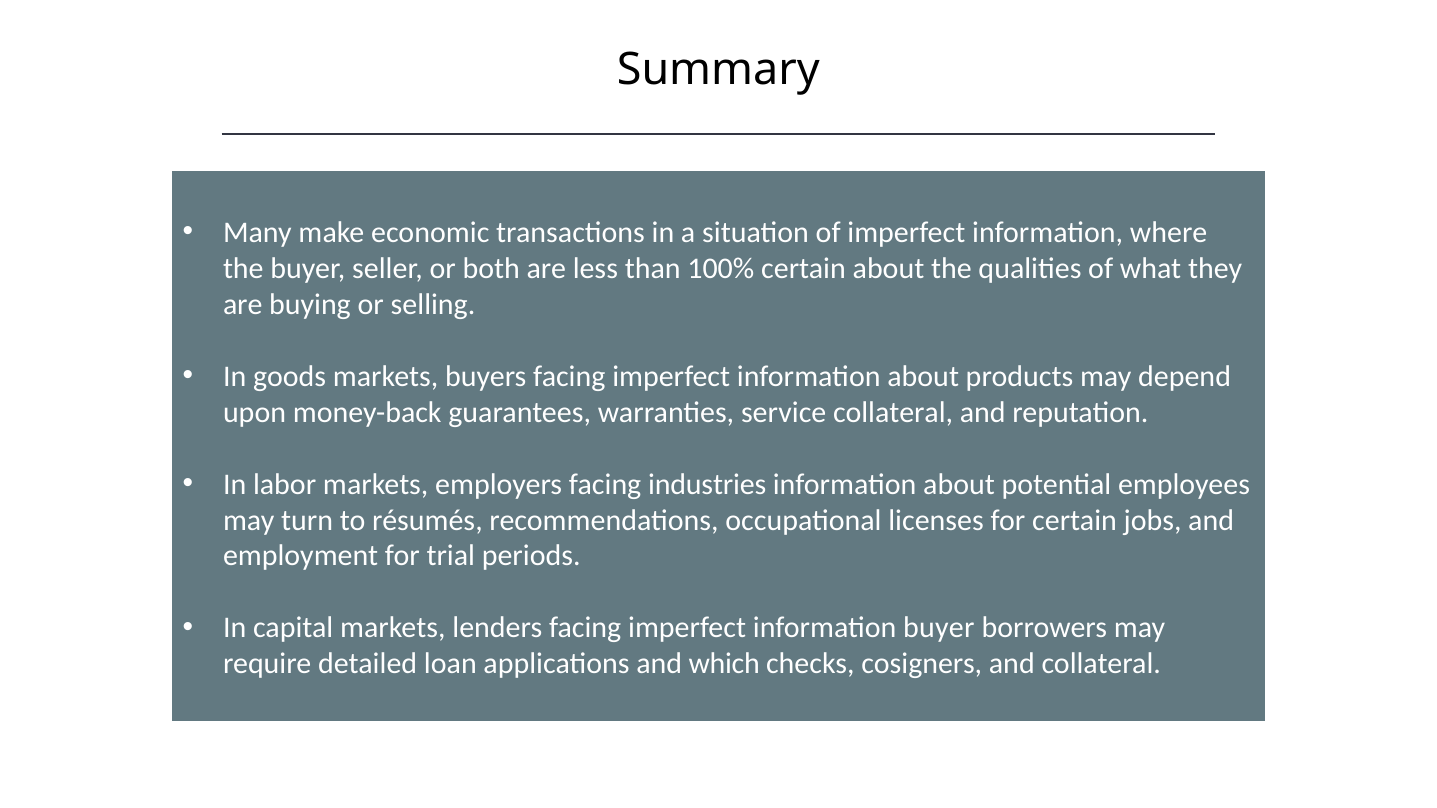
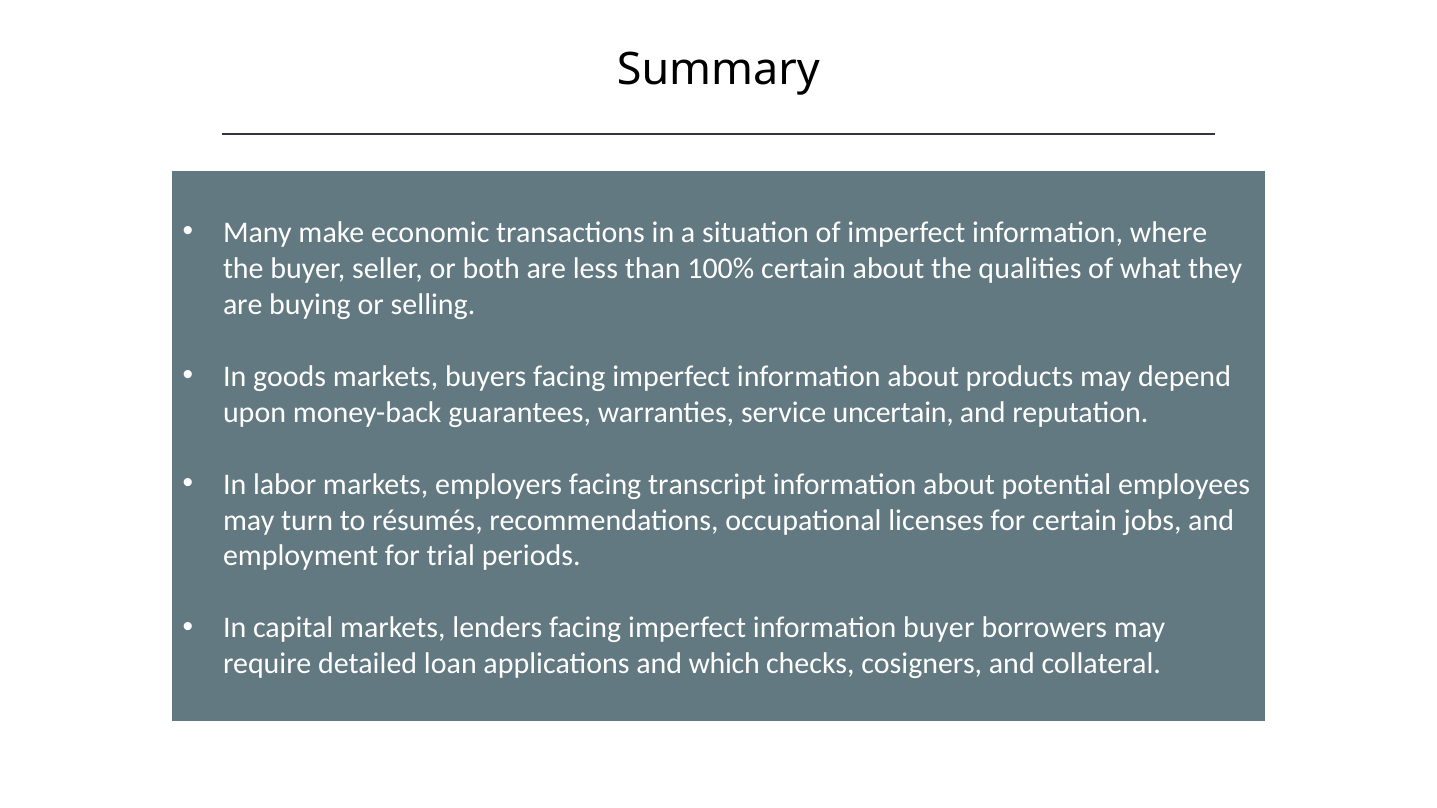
service collateral: collateral -> uncertain (893, 413)
industries: industries -> transcript (707, 484)
